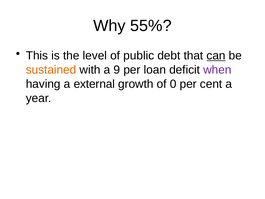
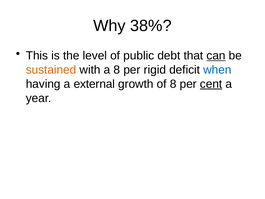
55%: 55% -> 38% (151, 26)
a 9: 9 -> 8 (117, 70)
loan: loan -> rigid (155, 70)
when colour: purple -> blue (217, 70)
of 0: 0 -> 8 (173, 84)
cent underline: none -> present (211, 84)
